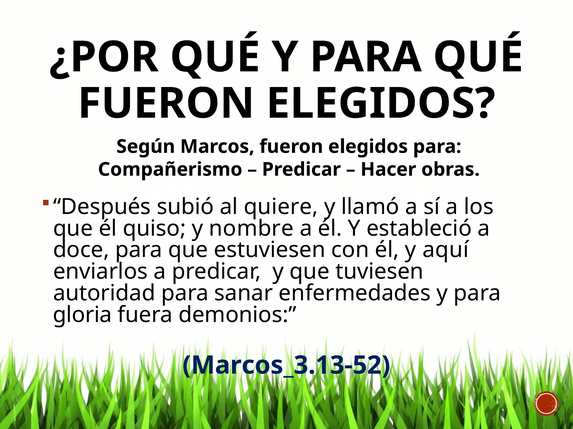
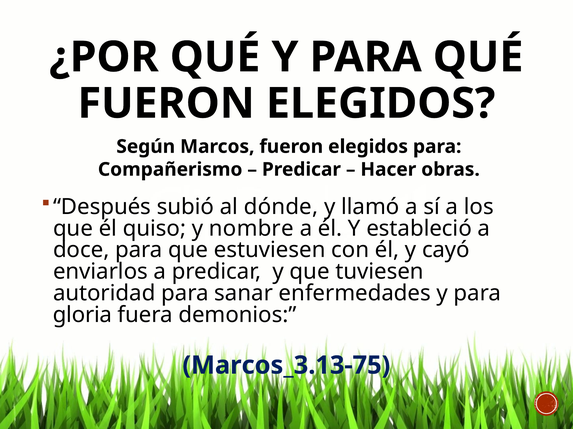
quiere: quiere -> dónde (281, 207)
aquí: aquí -> cayó (446, 250)
Marcos_3.13-52: Marcos_3.13-52 -> Marcos_3.13-75 (286, 366)
